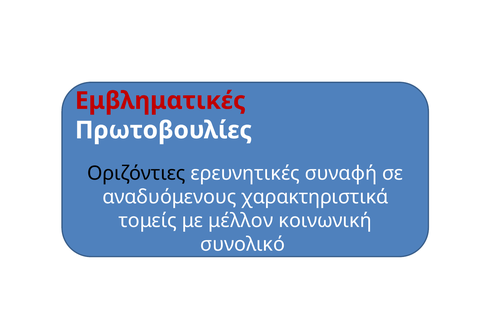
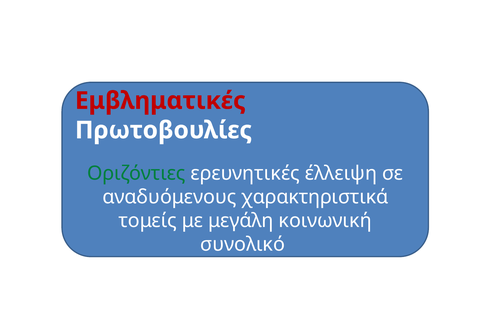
Οριζόντιες colour: black -> green (136, 174)
συναφή: συναφή -> έλλειψη (341, 174)
μέλλον: μέλλον -> μεγάλη (241, 221)
